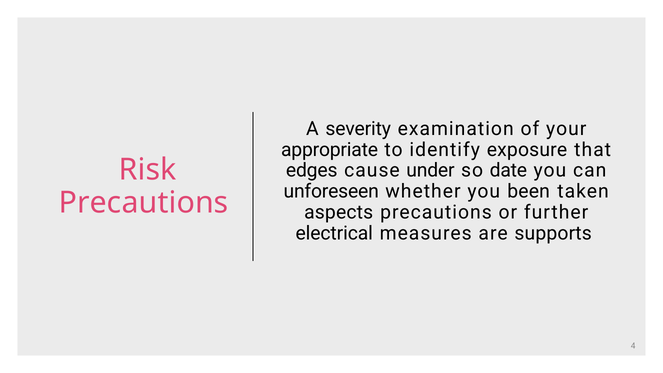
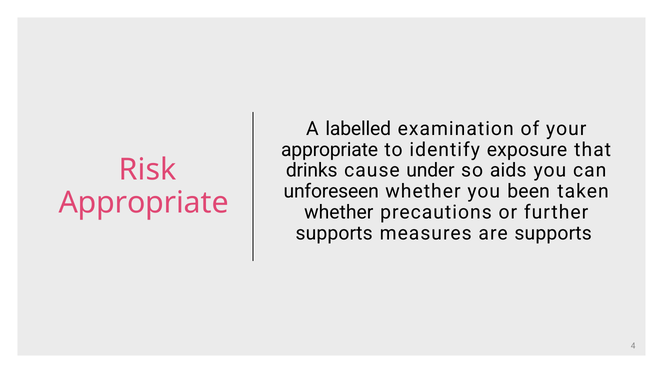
severity: severity -> labelled (358, 129)
edges: edges -> drinks (312, 171)
date: date -> aids (508, 171)
Precautions: Precautions -> Appropriate (144, 203)
aspects: aspects -> whether (339, 212)
electrical: electrical -> supports (334, 233)
